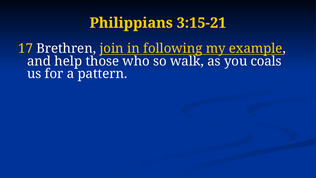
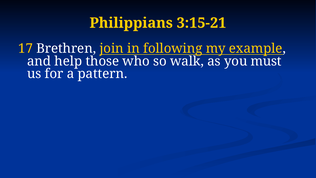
coals: coals -> must (266, 61)
